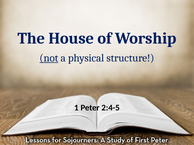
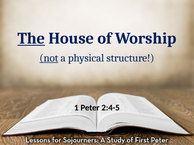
The underline: none -> present (31, 38)
